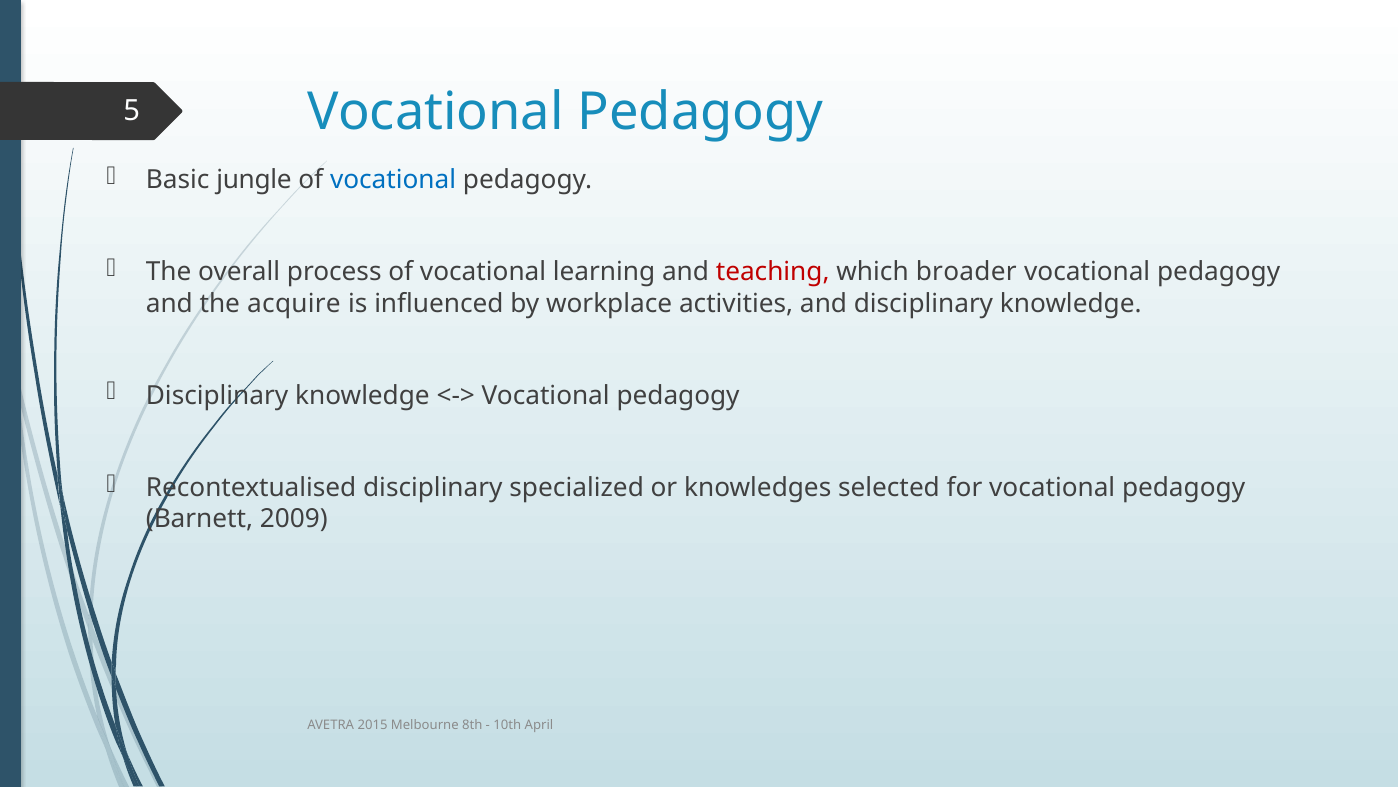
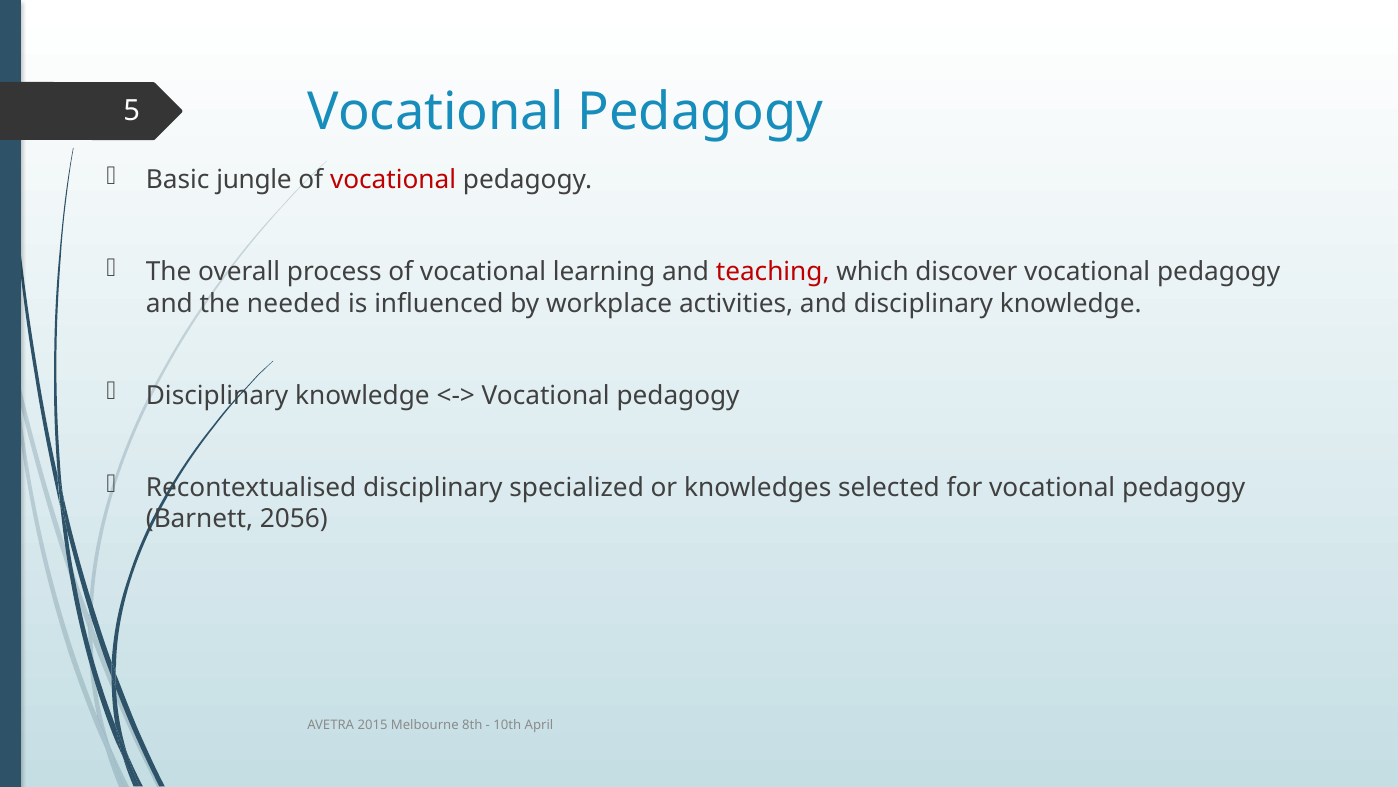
vocational colour: blue -> red (393, 180)
broader: broader -> discover (966, 272)
acquire: acquire -> needed (294, 303)
2009: 2009 -> 2056 (294, 519)
